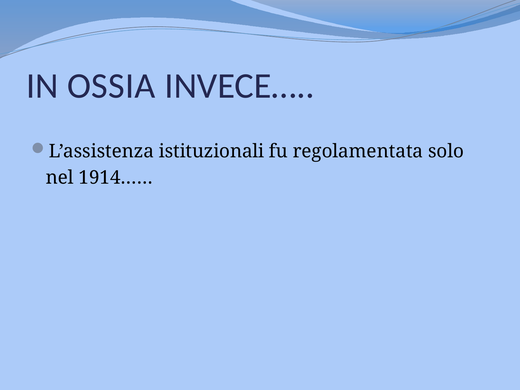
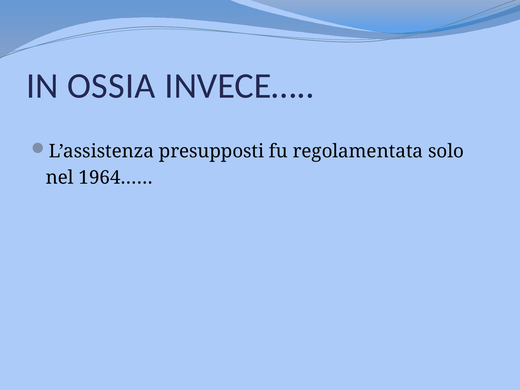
istituzionali: istituzionali -> presupposti (212, 151)
1914……: 1914…… -> 1964…… (116, 178)
